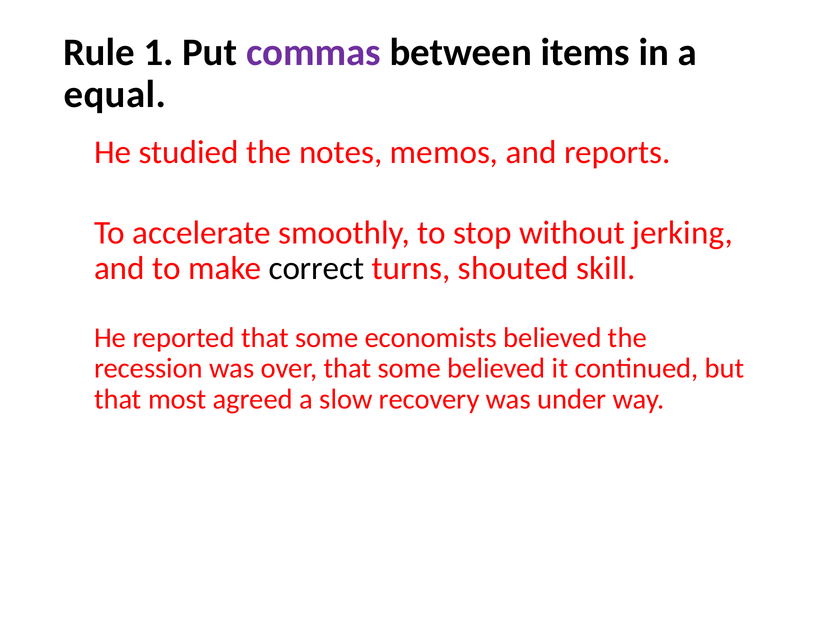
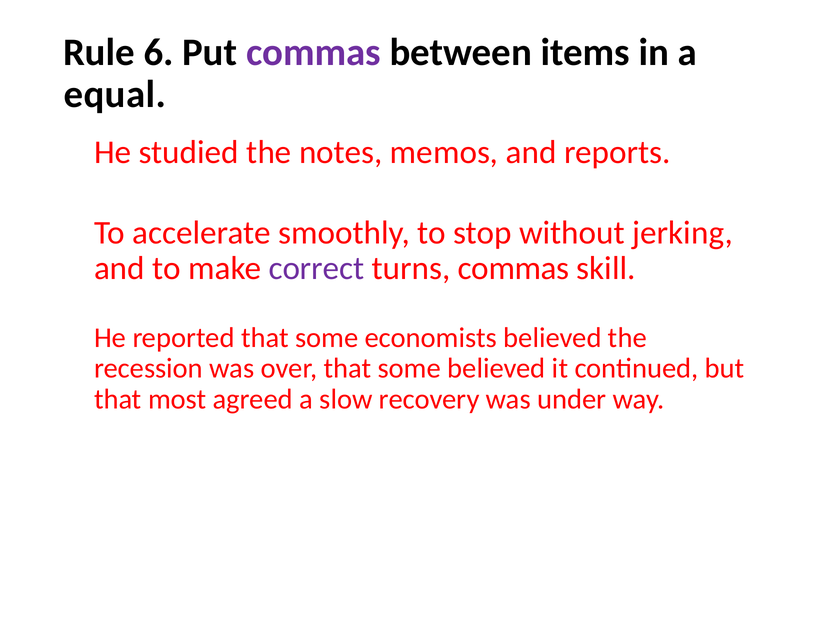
1: 1 -> 6 (159, 52)
correct colour: black -> purple (316, 268)
turns shouted: shouted -> commas (514, 268)
